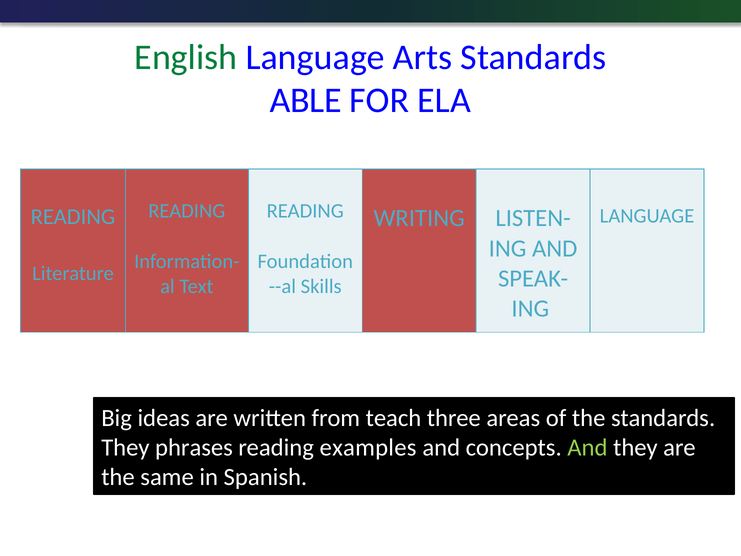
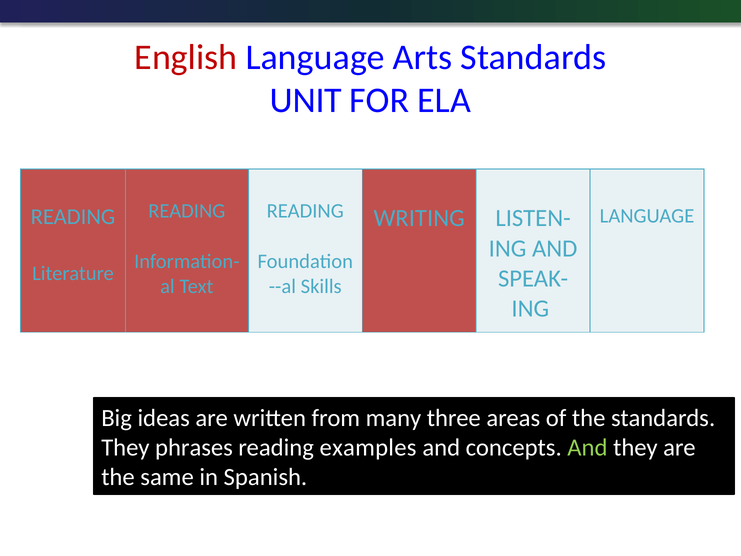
English colour: green -> red (186, 57)
ABLE: ABLE -> UNIT (306, 101)
teach: teach -> many (393, 418)
